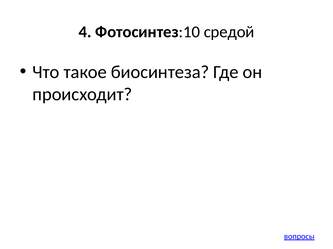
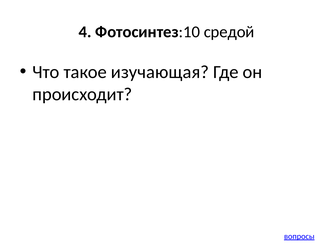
биосинтеза: биосинтеза -> изучающая (160, 72)
